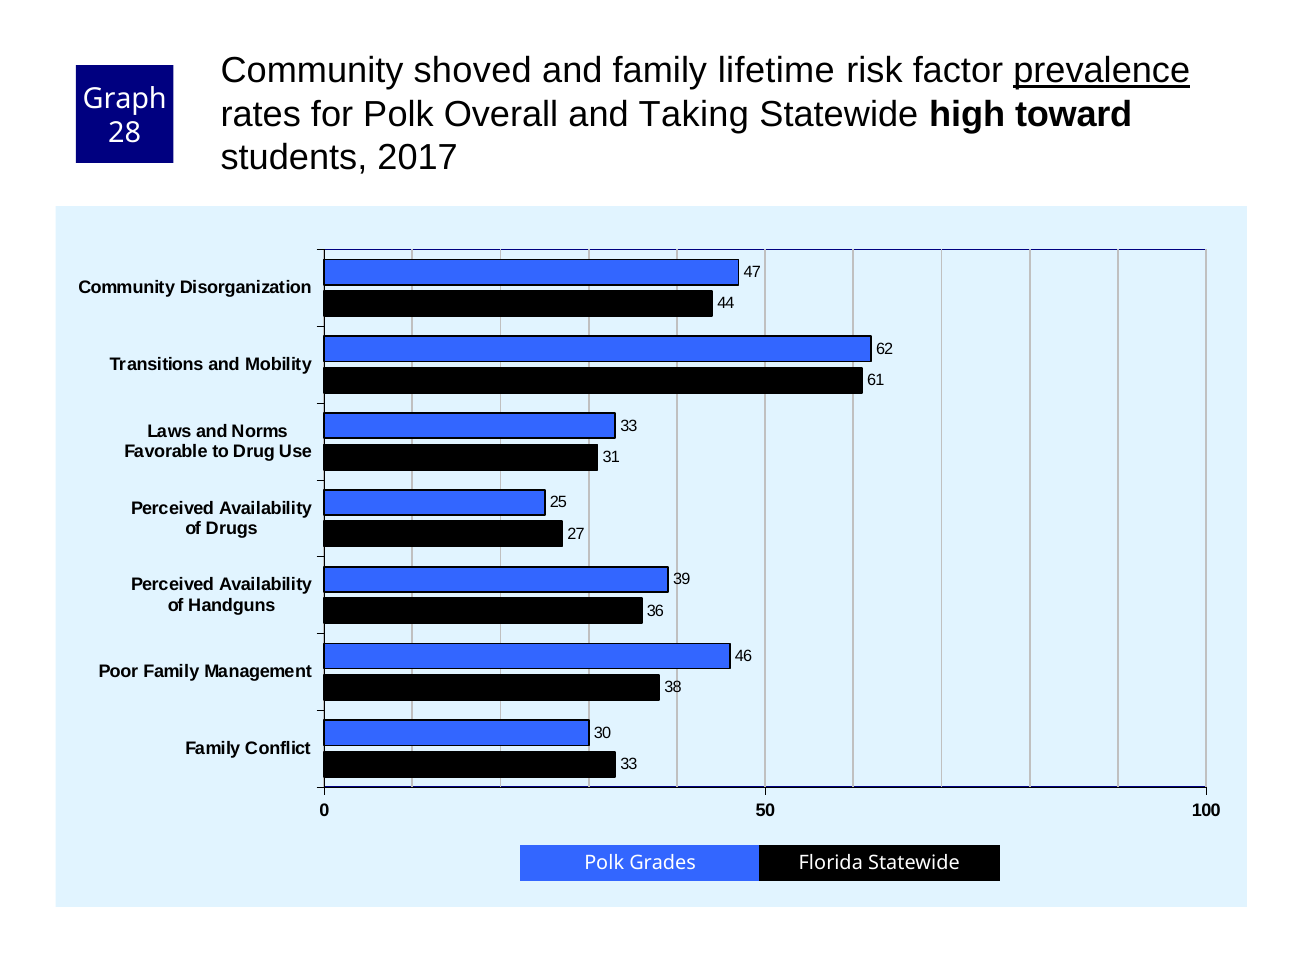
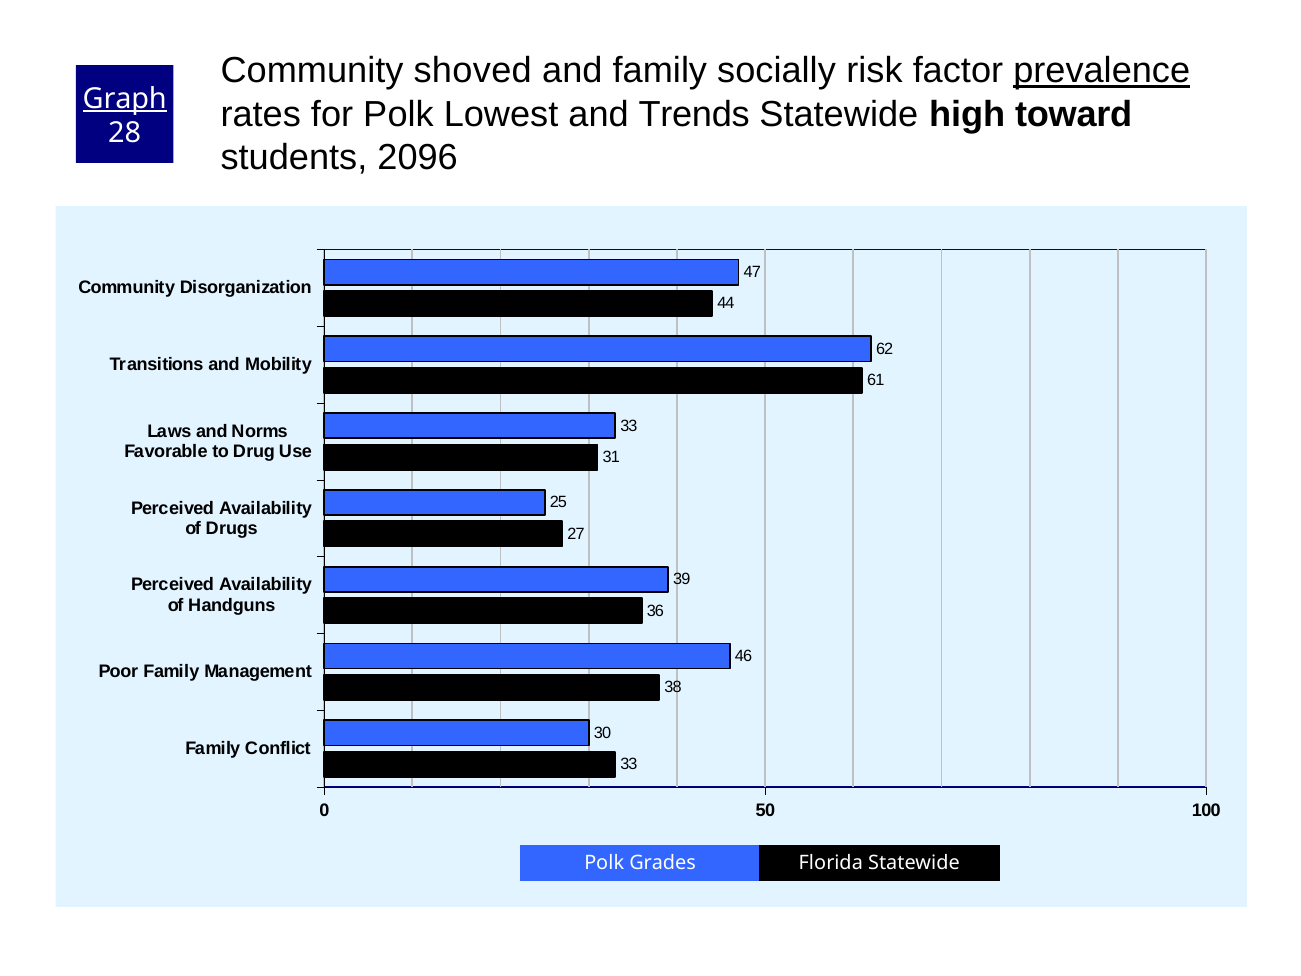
lifetime: lifetime -> socially (777, 71)
Graph underline: none -> present (125, 99)
Overall: Overall -> Lowest (501, 114)
Taking: Taking -> Trends (694, 114)
2017: 2017 -> 2096 (418, 158)
